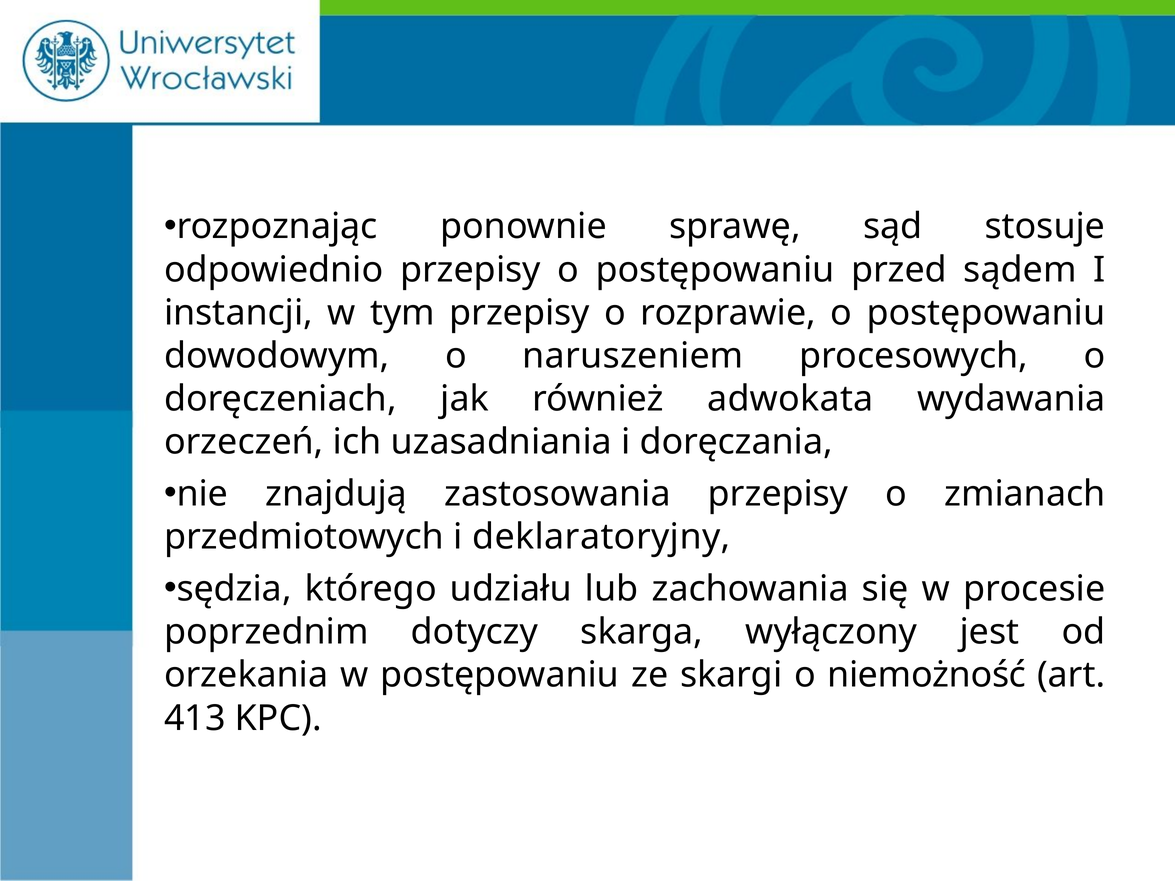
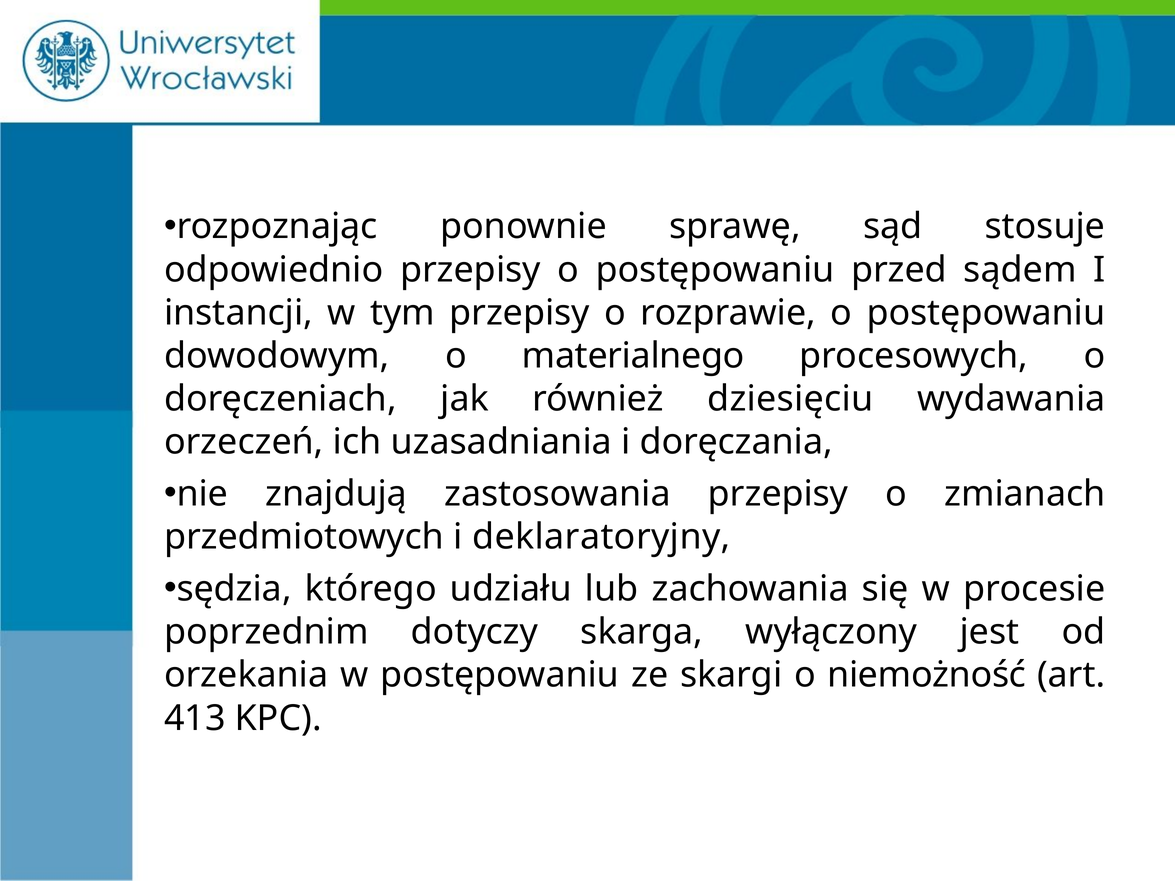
naruszeniem: naruszeniem -> materialnego (633, 356)
adwokata: adwokata -> dziesięciu (790, 399)
